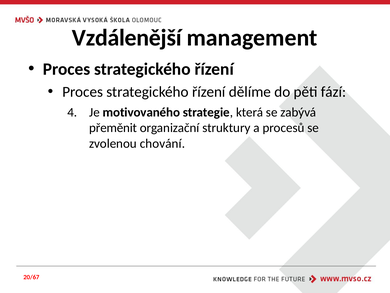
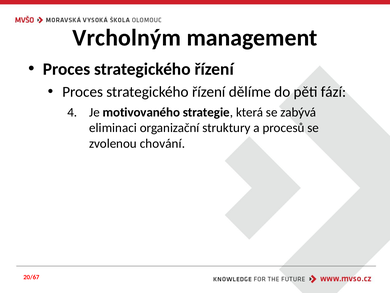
Vzdálenější: Vzdálenější -> Vrcholným (127, 38)
přeměnit: přeměnit -> eliminaci (113, 128)
